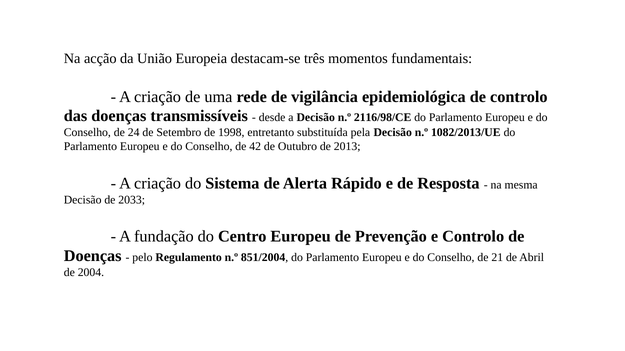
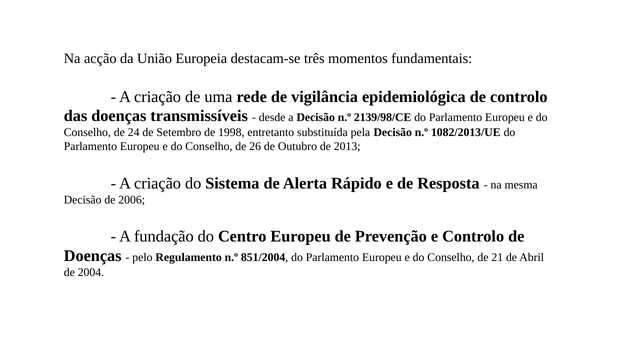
2116/98/CE: 2116/98/CE -> 2139/98/CE (383, 118)
42: 42 -> 26 (255, 147)
2033: 2033 -> 2006 (132, 200)
